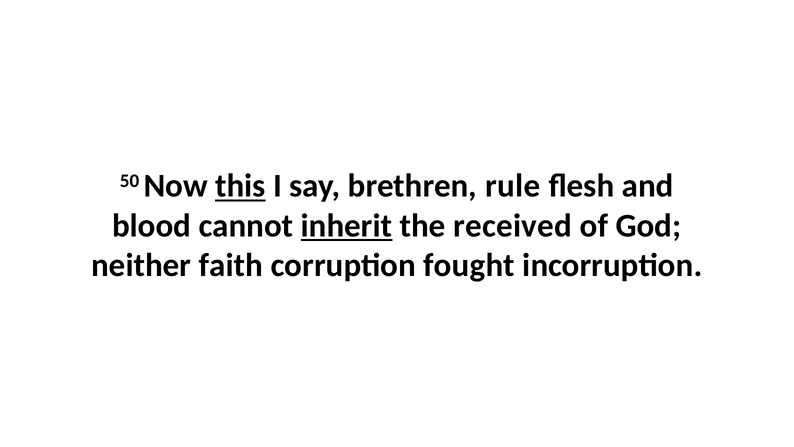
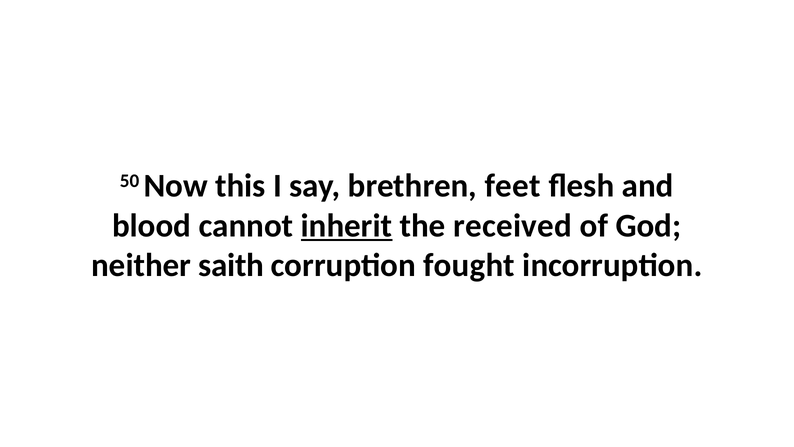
this underline: present -> none (240, 186)
rule: rule -> feet (513, 186)
faith: faith -> saith (231, 265)
